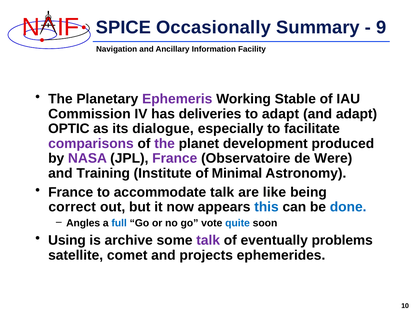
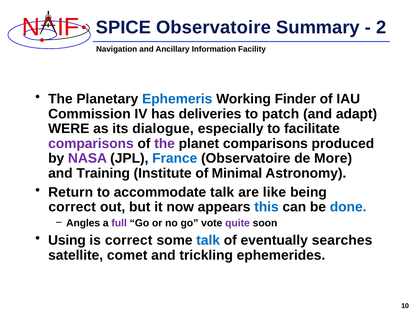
SPICE Occasionally: Occasionally -> Observatoire (214, 28)
9: 9 -> 2 (381, 28)
Ephemeris colour: purple -> blue (177, 99)
Stable: Stable -> Finder (295, 99)
to adapt: adapt -> patch (281, 114)
OPTIC: OPTIC -> WERE (69, 129)
planet development: development -> comparisons (265, 144)
France colour: purple -> blue (175, 158)
Were: Were -> More (333, 158)
France: France -> Return (71, 192)
full colour: blue -> purple (119, 223)
quite colour: blue -> purple (238, 223)
is archive: archive -> correct (129, 240)
talk colour: purple -> blue (208, 240)
problems: problems -> searches (342, 240)
projects: projects -> trickling (206, 255)
